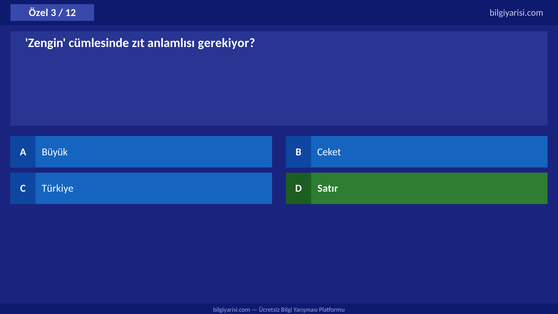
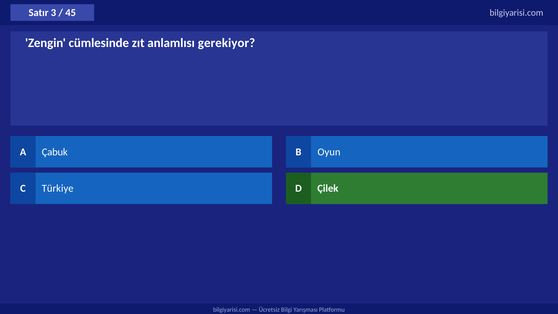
Özel: Özel -> Satır (39, 13)
12: 12 -> 45 (71, 13)
Büyük: Büyük -> Çabuk (55, 152)
Ceket: Ceket -> Oyun (329, 152)
Satır: Satır -> Çilek (328, 188)
